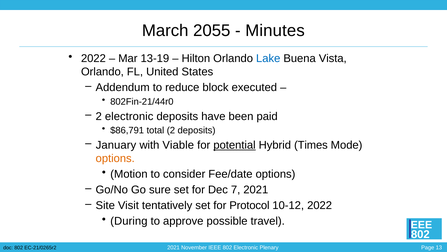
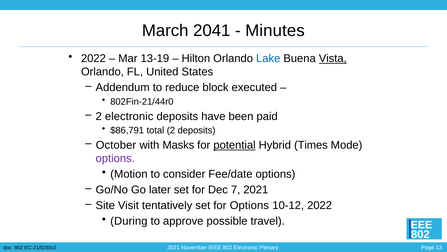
2055: 2055 -> 2041 (212, 31)
Vista underline: none -> present (333, 58)
January: January -> October (116, 145)
Viable: Viable -> Masks (178, 145)
options colour: orange -> purple (115, 158)
sure: sure -> later (160, 189)
for Protocol: Protocol -> Options (249, 205)
